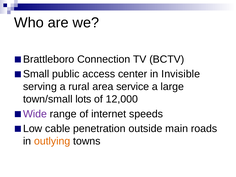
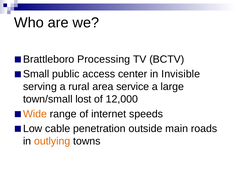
Connection: Connection -> Processing (104, 59)
lots: lots -> lost (83, 99)
Wide colour: purple -> orange (35, 114)
